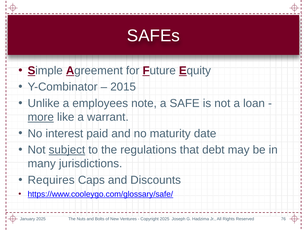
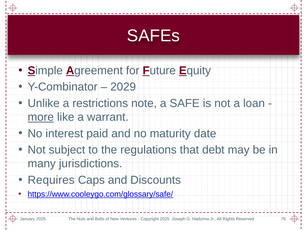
2015: 2015 -> 2029 (123, 87)
employees: employees -> restrictions (100, 103)
subject underline: present -> none (67, 150)
